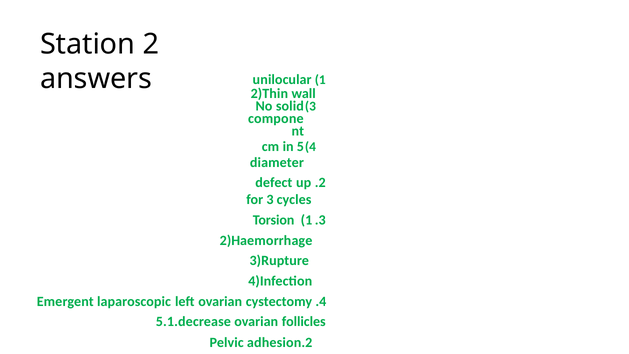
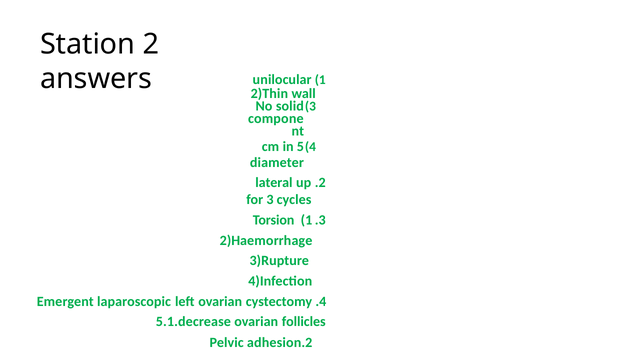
defect: defect -> lateral (274, 182)
